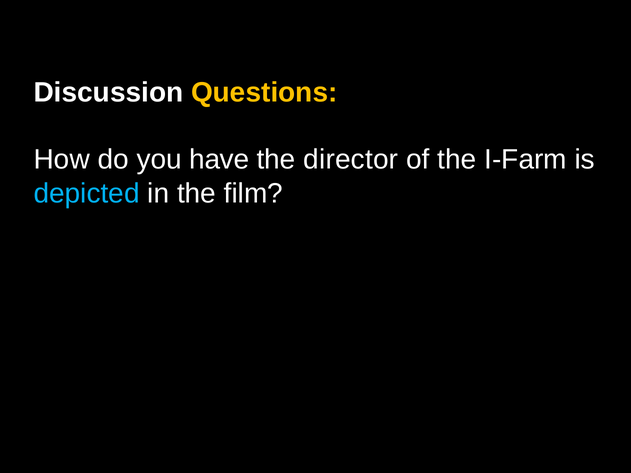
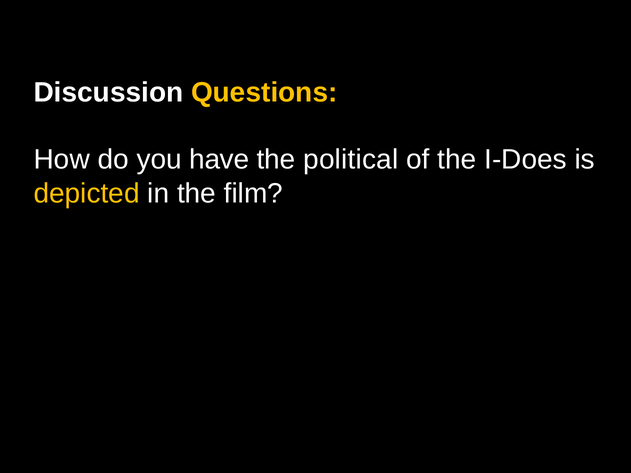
director: director -> political (351, 160)
I-Farm: I-Farm -> I-Does (526, 160)
depicted colour: light blue -> yellow (87, 193)
